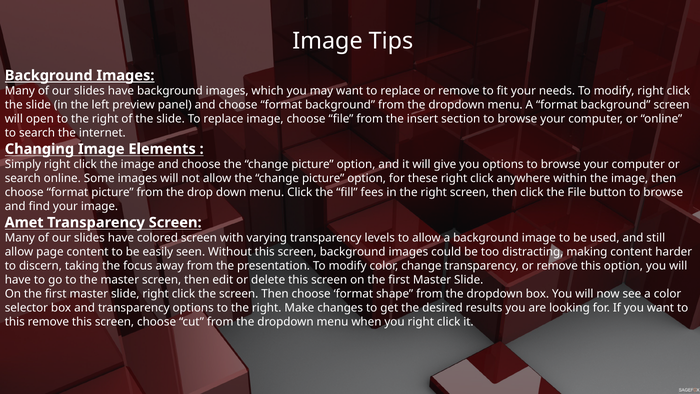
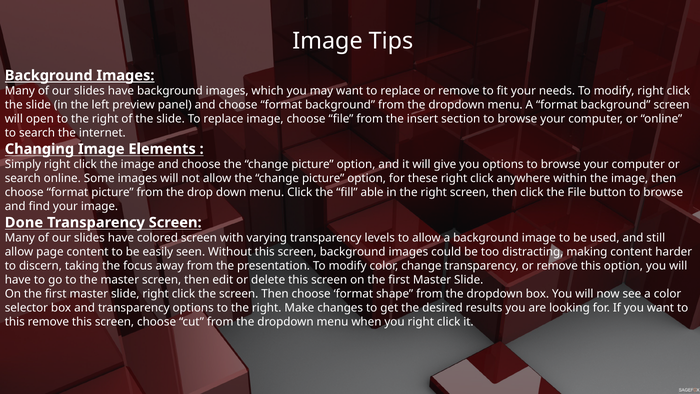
fees: fees -> able (372, 192)
Amet: Amet -> Done (24, 222)
